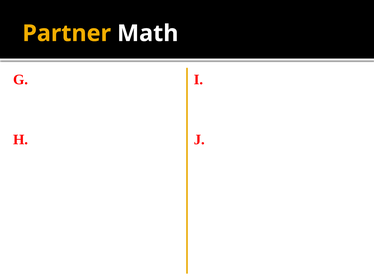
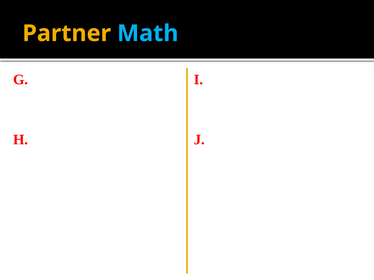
Math colour: white -> light blue (148, 33)
